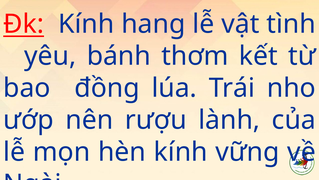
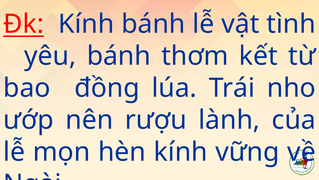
Kính hang: hang -> bánh (153, 24)
